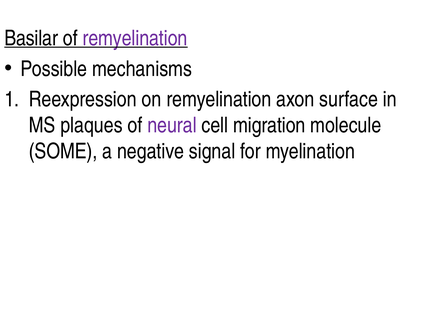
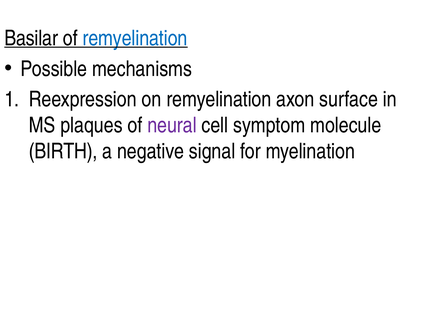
remyelination colour: purple -> blue (135, 38)
migration: migration -> symptom (269, 125)
SOME: SOME -> BIRTH (63, 151)
